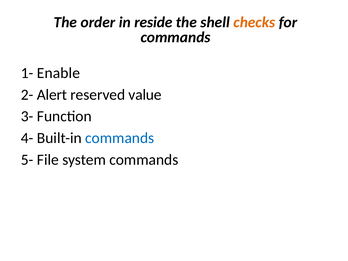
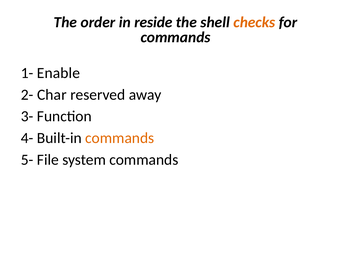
Alert: Alert -> Char (52, 95)
value: value -> away (145, 95)
commands colour: blue -> orange (120, 138)
